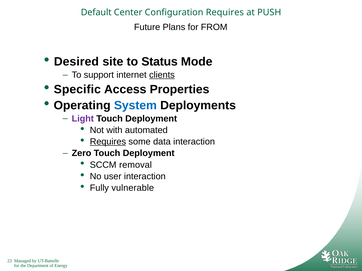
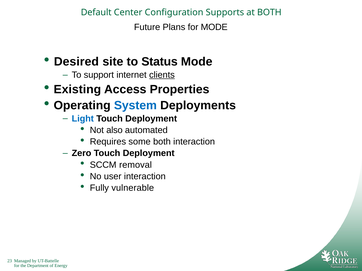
Configuration Requires: Requires -> Supports (225, 12)
at PUSH: PUSH -> BOTH (269, 12)
for FROM: FROM -> MODE (214, 27)
Specific: Specific -> Existing (77, 89)
Light colour: purple -> blue (83, 119)
with: with -> also (114, 130)
Requires underline: present -> none (108, 142)
some data: data -> both (162, 142)
